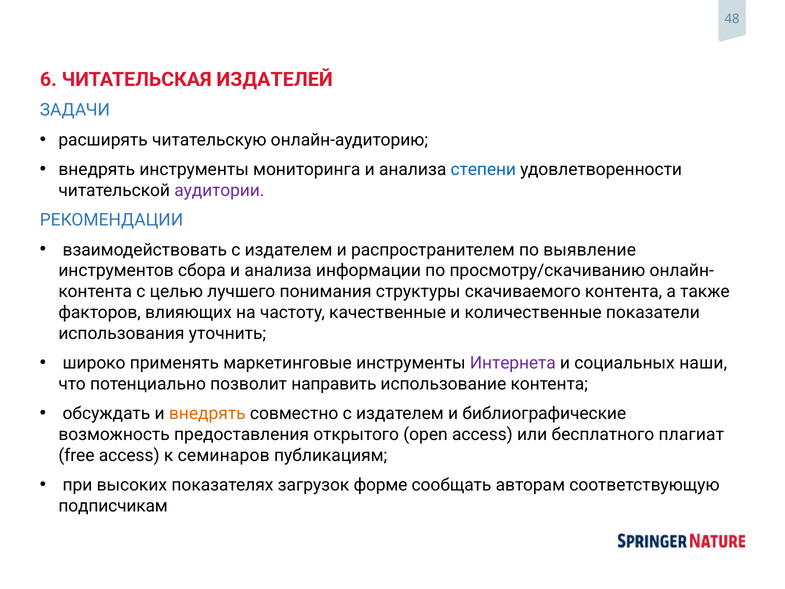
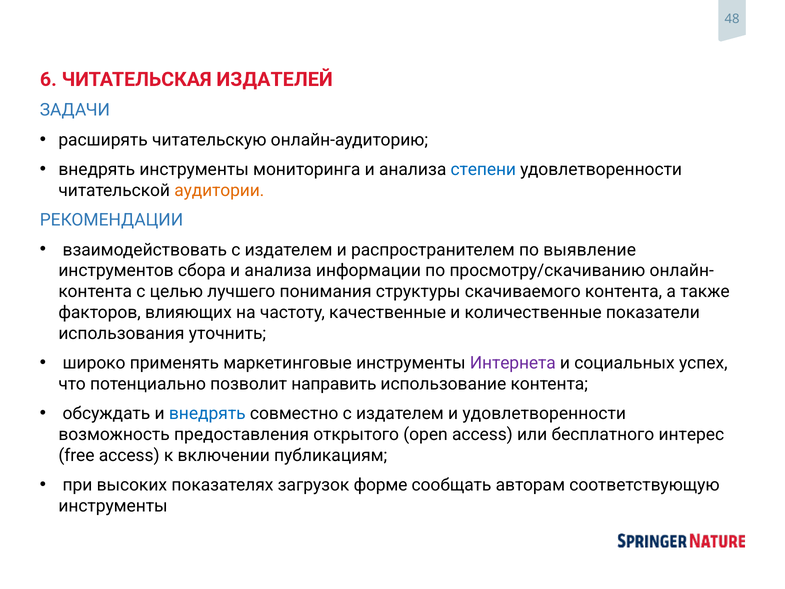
аудитории colour: purple -> orange (219, 190)
наши: наши -> успех (703, 363)
внедрять colour: orange -> blue (207, 414)
и библиографические: библиографические -> удовлетворенности (544, 414)
плагиат: плагиат -> интерес (691, 434)
семинаров: семинаров -> включении (224, 455)
подписчикам: подписчикам -> инструменты (113, 506)
